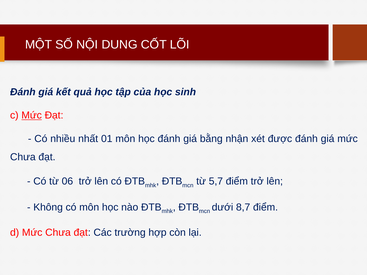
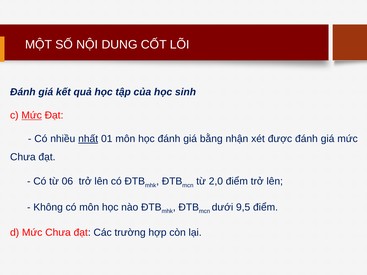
nhất underline: none -> present (88, 139)
5,7: 5,7 -> 2,0 (216, 182)
8,7: 8,7 -> 9,5 (243, 207)
